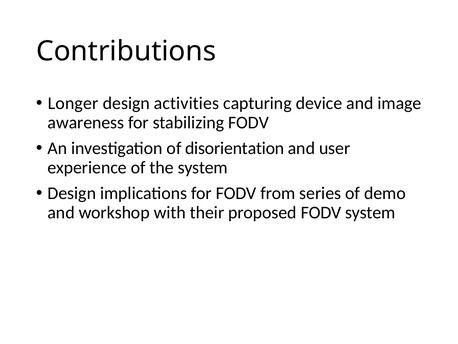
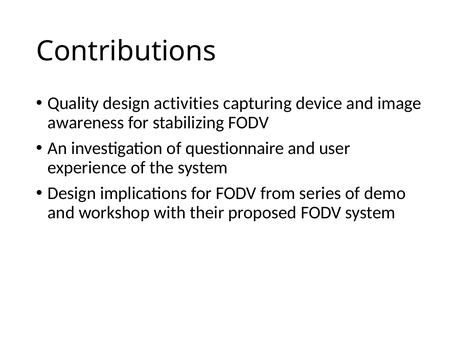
Longer: Longer -> Quality (73, 103)
disorientation: disorientation -> questionnaire (235, 148)
